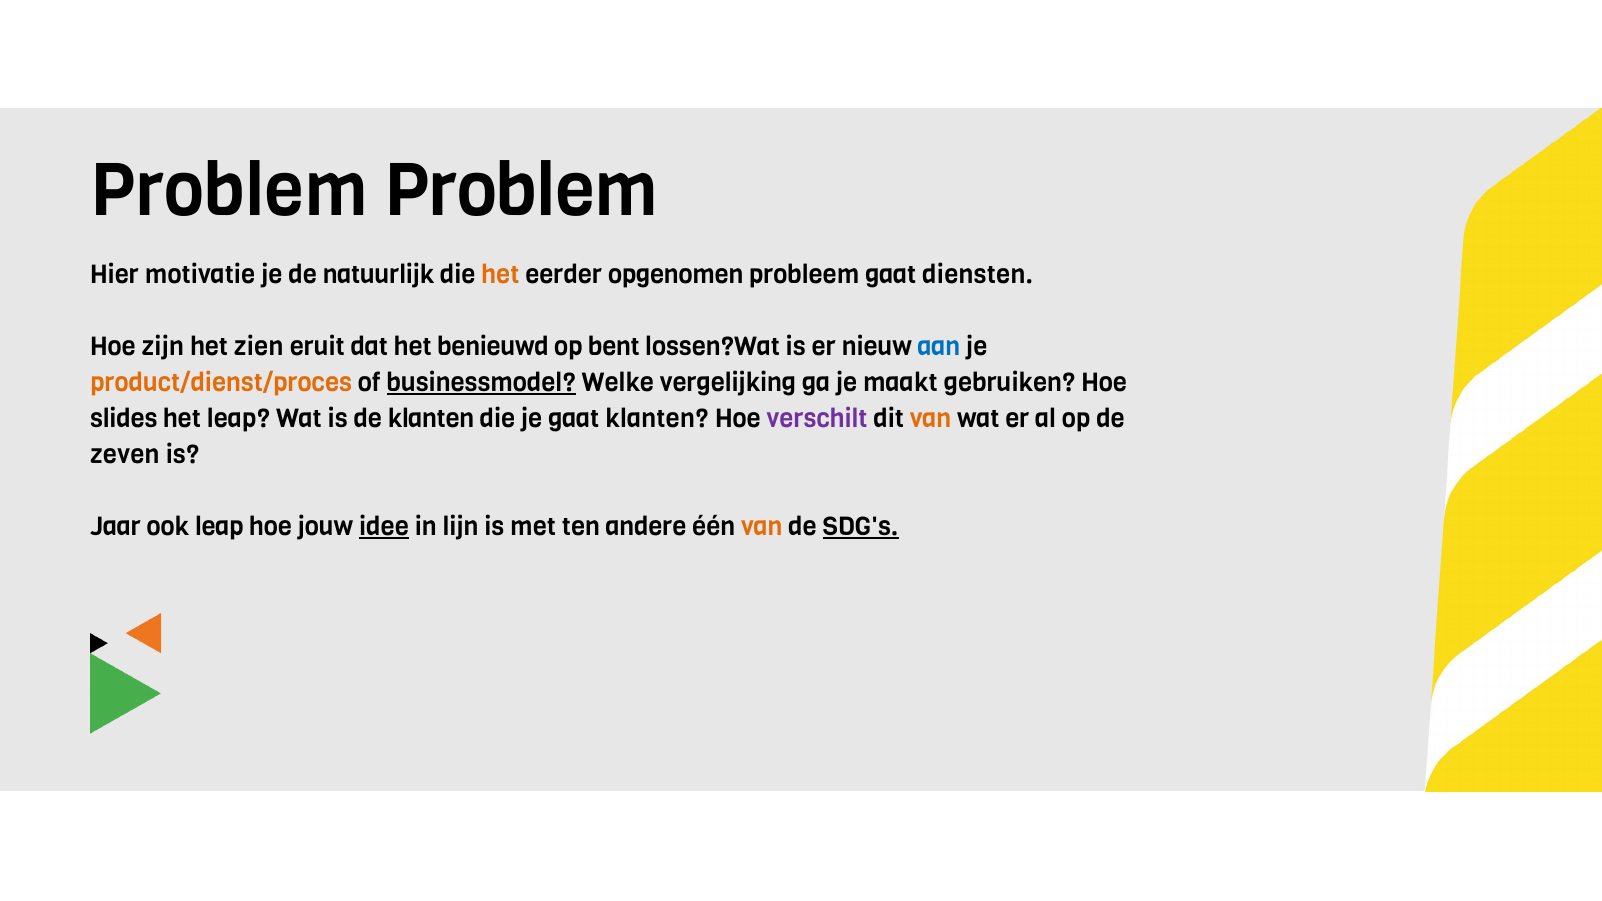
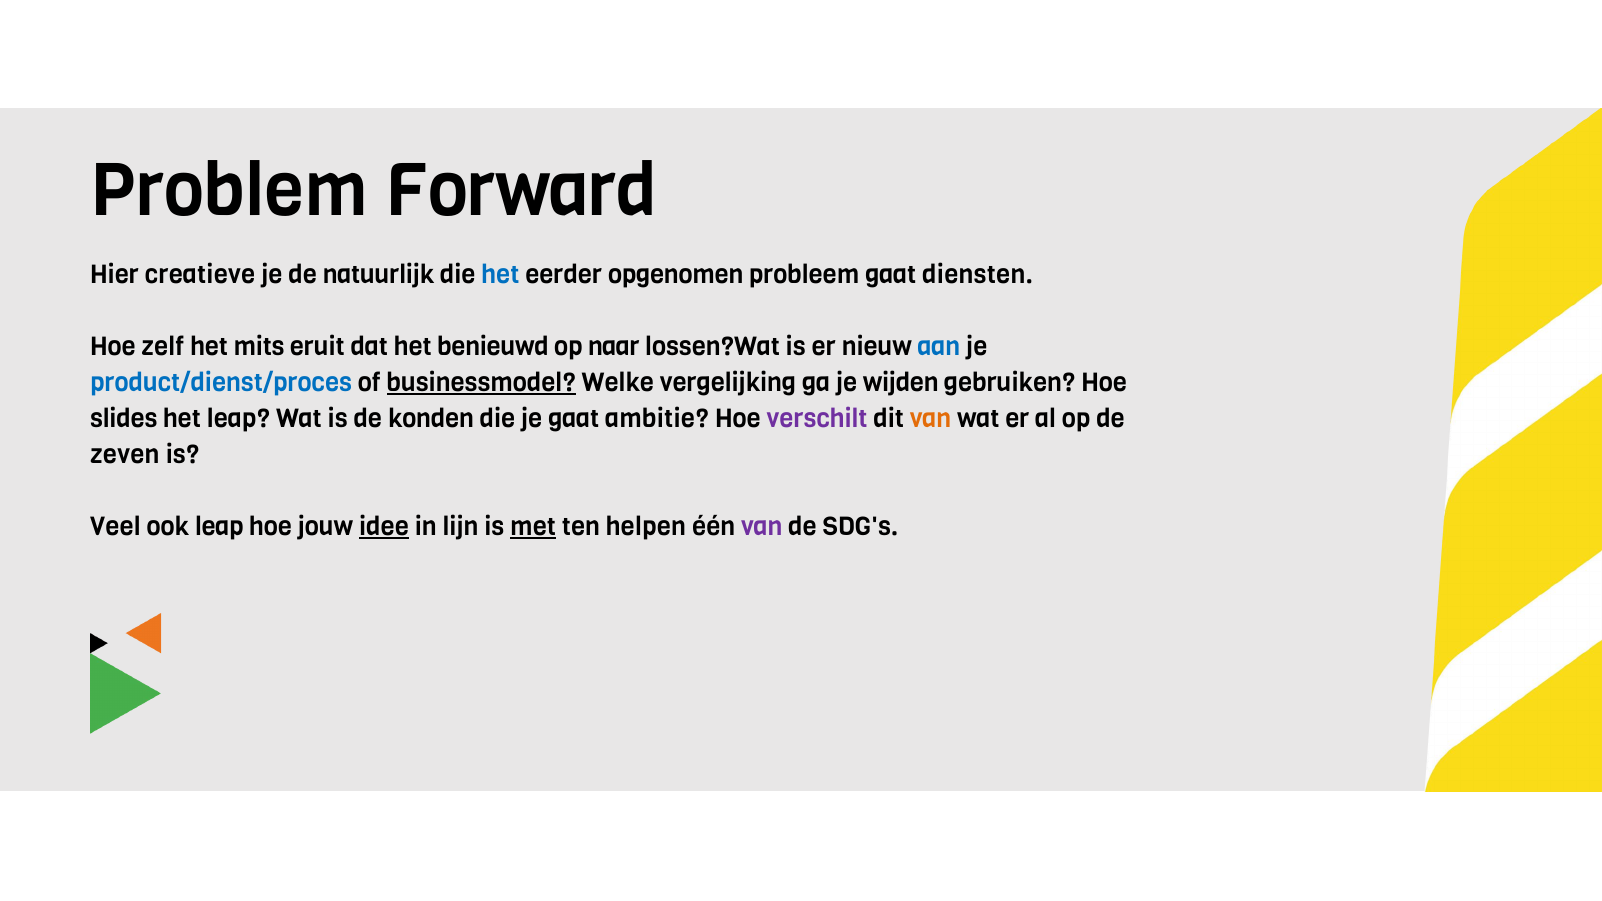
Problem Problem: Problem -> Forward (522, 191)
motivatie: motivatie -> creatieve (200, 275)
het colour: orange -> blue (500, 275)
zijn: zijn -> zelf (163, 347)
zien: zien -> mits (259, 347)
bent: bent -> naar (614, 347)
product/dienst/proces colour: orange -> blue (221, 383)
maakt: maakt -> wijden (901, 383)
de klanten: klanten -> konden (431, 419)
gaat klanten: klanten -> ambitie (657, 419)
Jaar: Jaar -> Veel (115, 527)
met underline: none -> present (533, 527)
andere: andere -> helpen (646, 527)
van colour: orange -> purple (762, 527)
SDG's underline: present -> none (861, 527)
